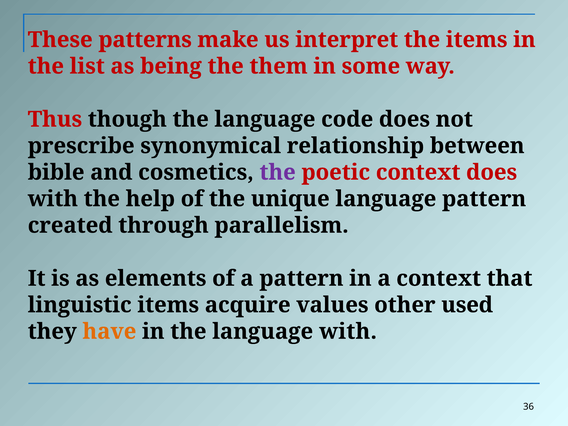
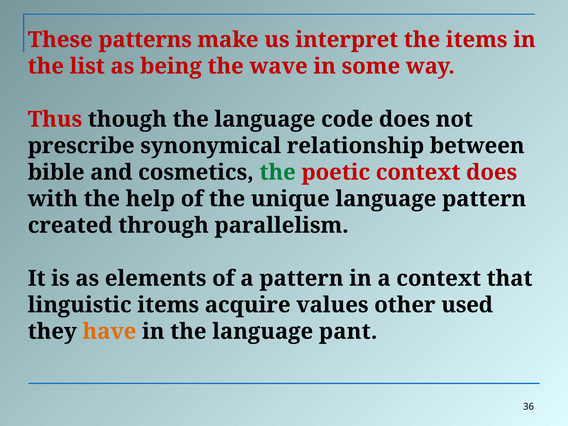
them: them -> wave (279, 66)
the colour: purple -> green (278, 172)
language with: with -> pant (348, 331)
